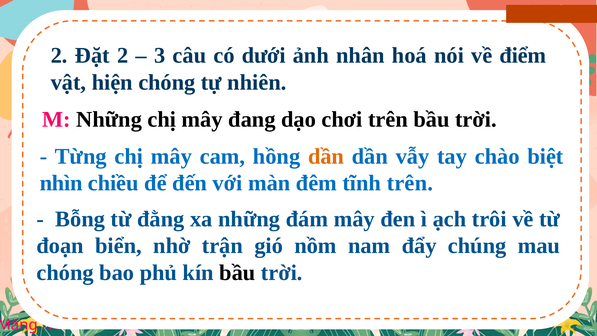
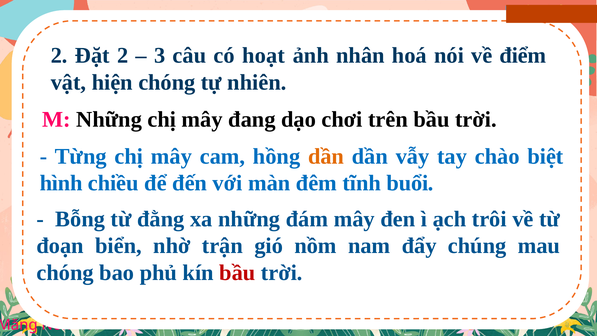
dưới: dưới -> hoạt (264, 56)
nhìn: nhìn -> hình (61, 183)
tĩnh trên: trên -> buổi (410, 183)
bầu colour: black -> red (237, 273)
